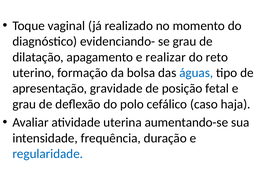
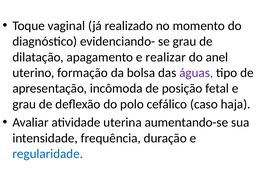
reto: reto -> anel (217, 57)
águas colour: blue -> purple (196, 73)
gravidade: gravidade -> incômoda (116, 89)
